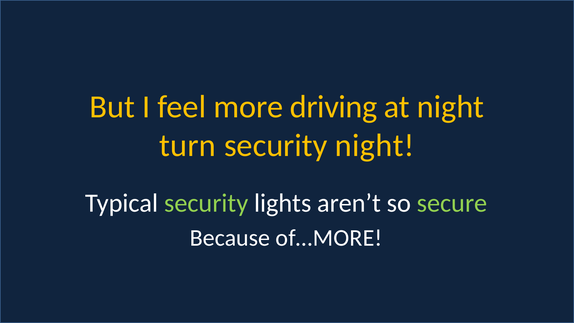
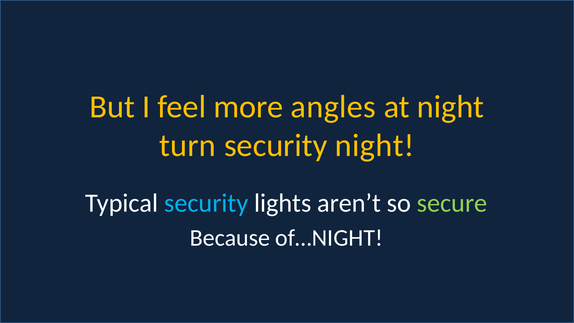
driving: driving -> angles (333, 107)
security colour: light green -> light blue (206, 203)
of…MORE: of…MORE -> of…NIGHT (329, 238)
